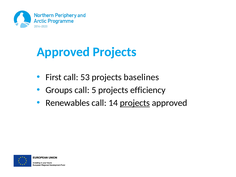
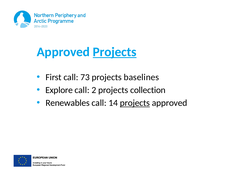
Projects underline: none -> present (115, 52)
53: 53 -> 73 (85, 77)
Groups: Groups -> Explore (59, 90)
5: 5 -> 2 (94, 90)
efficiency: efficiency -> collection (148, 90)
